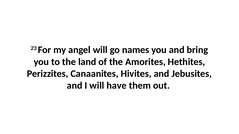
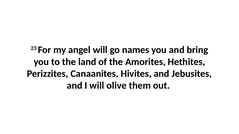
have: have -> olive (117, 86)
